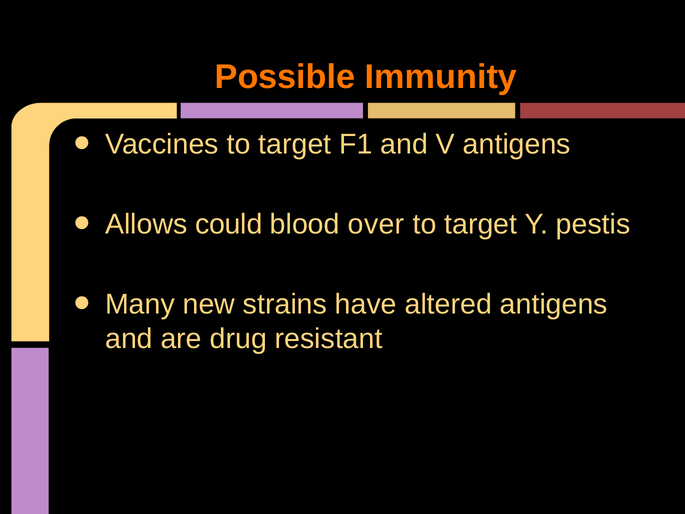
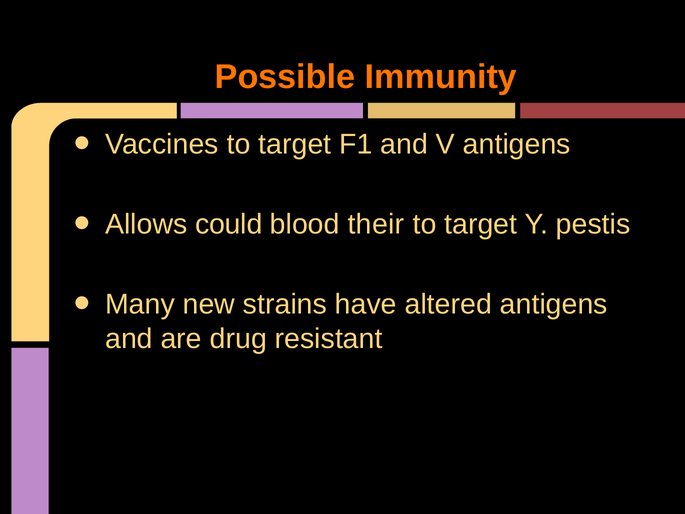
over: over -> their (376, 224)
